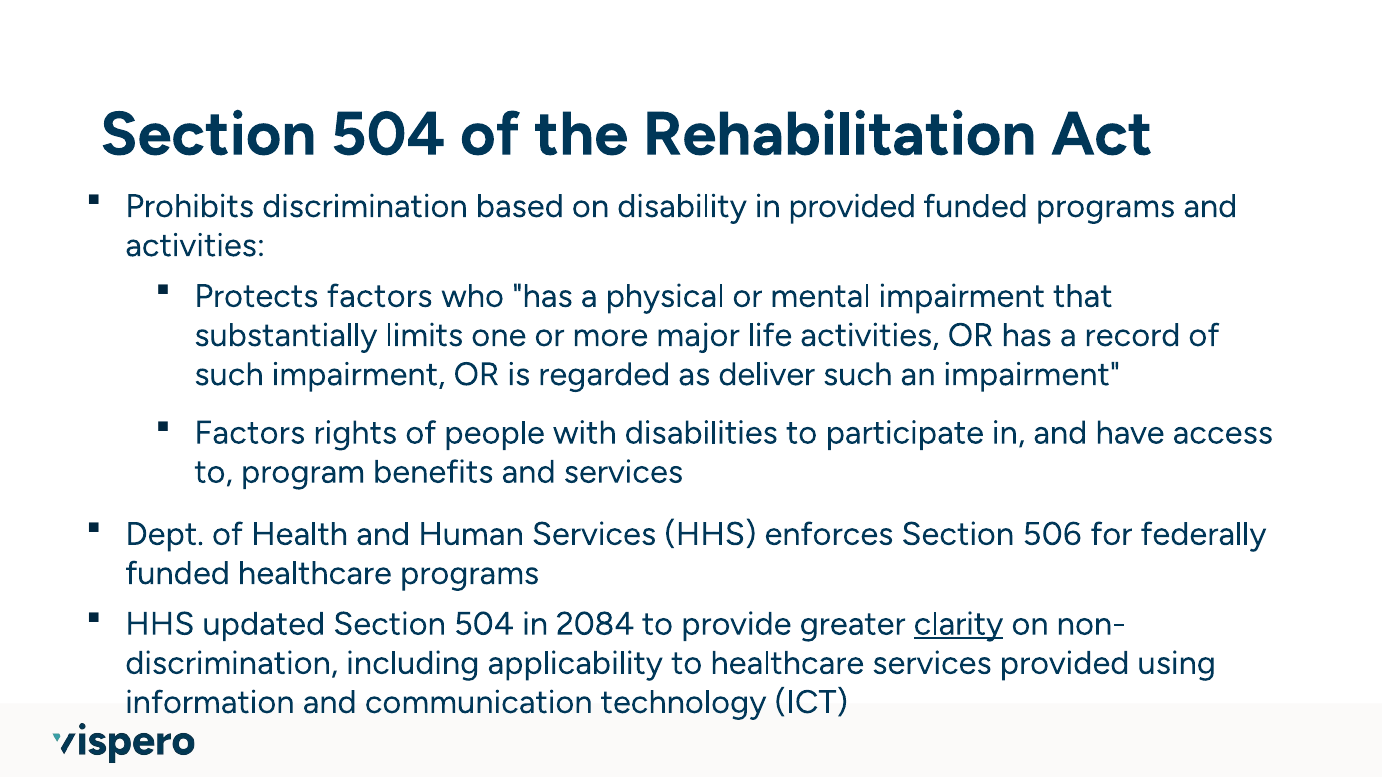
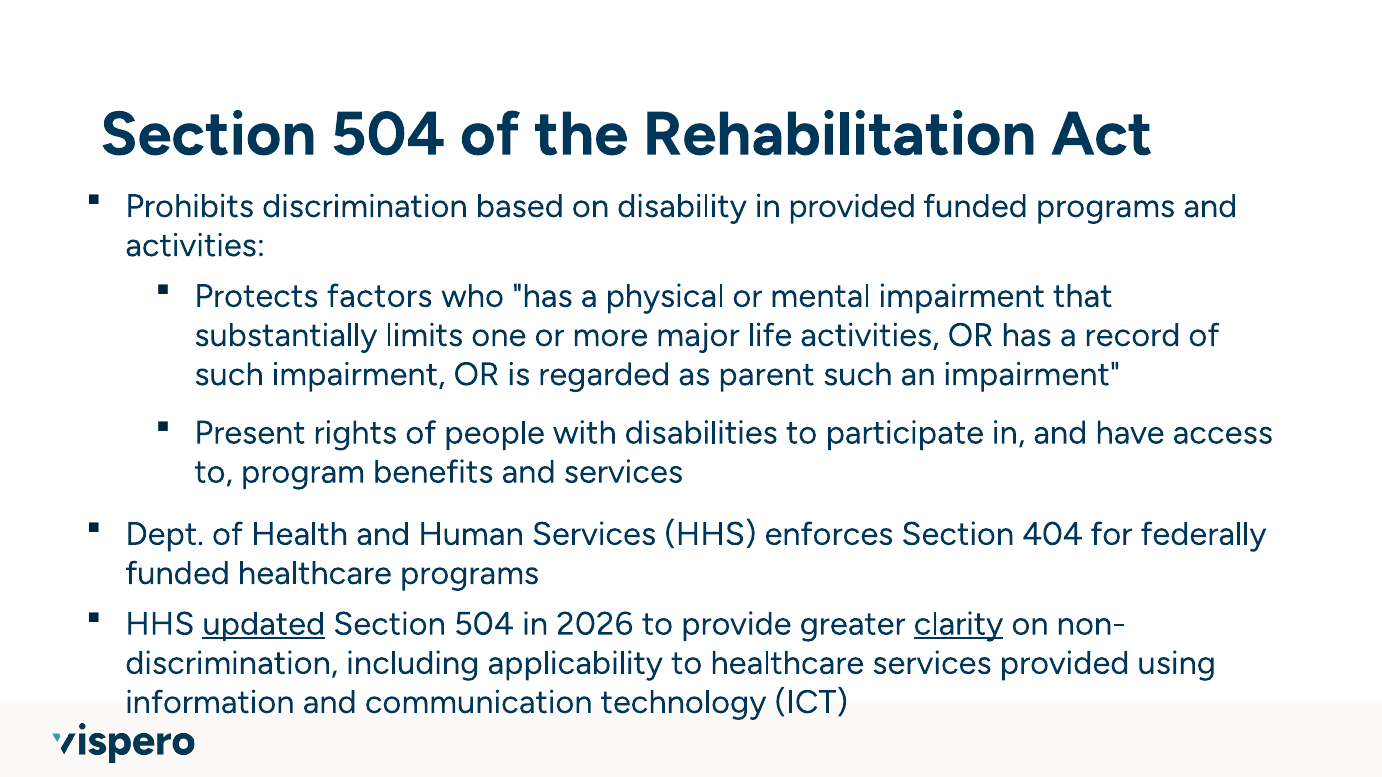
deliver: deliver -> parent (766, 375)
Factors: Factors -> Present (250, 433)
506: 506 -> 404 (1052, 534)
updated underline: none -> present (264, 624)
2084: 2084 -> 2026 (595, 624)
